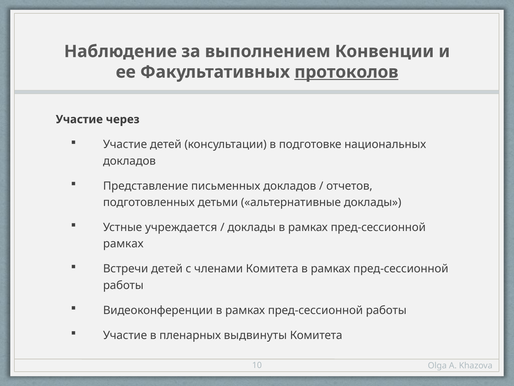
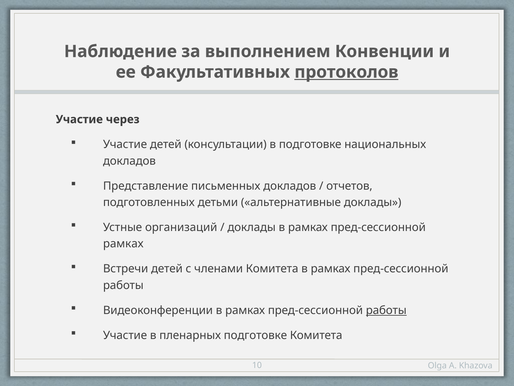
учреждается: учреждается -> организаций (181, 227)
работы underline: none -> present (386, 310)
пленарных выдвинуты: выдвинуты -> подготовке (255, 335)
